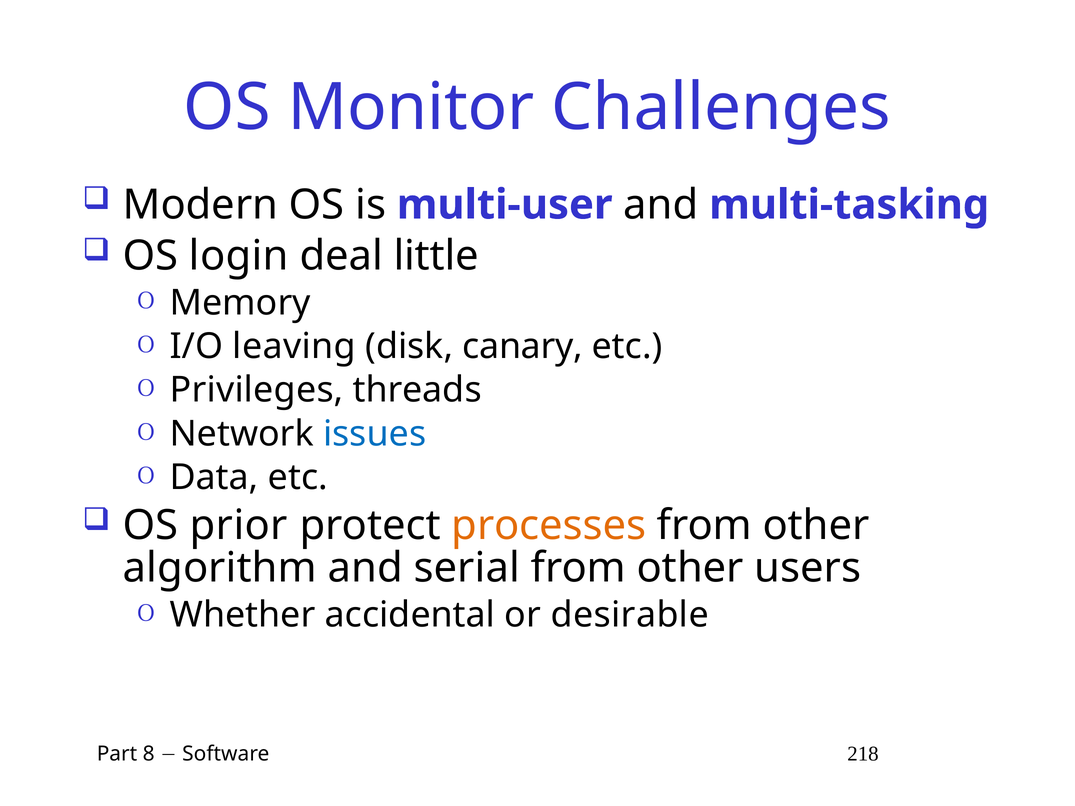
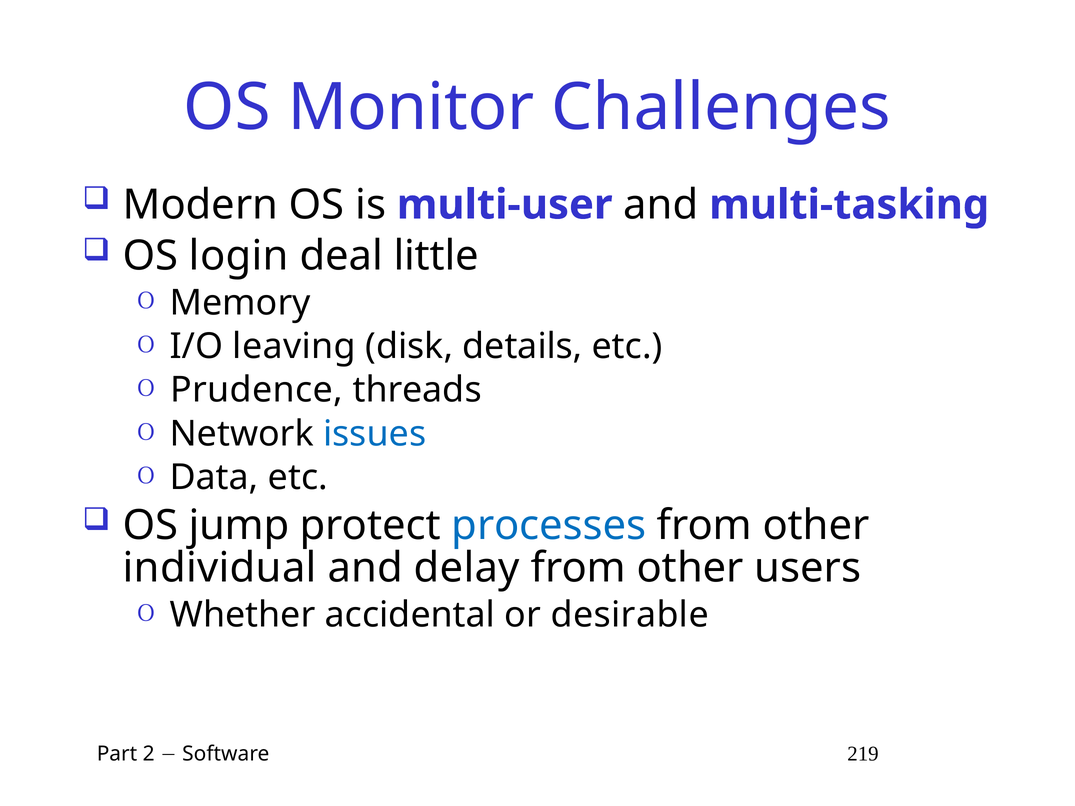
canary: canary -> details (523, 347)
Privileges: Privileges -> Prudence (257, 390)
prior: prior -> jump (239, 526)
processes colour: orange -> blue (549, 526)
algorithm: algorithm -> individual (220, 568)
serial: serial -> delay (467, 568)
8: 8 -> 2 (149, 754)
218: 218 -> 219 (863, 754)
